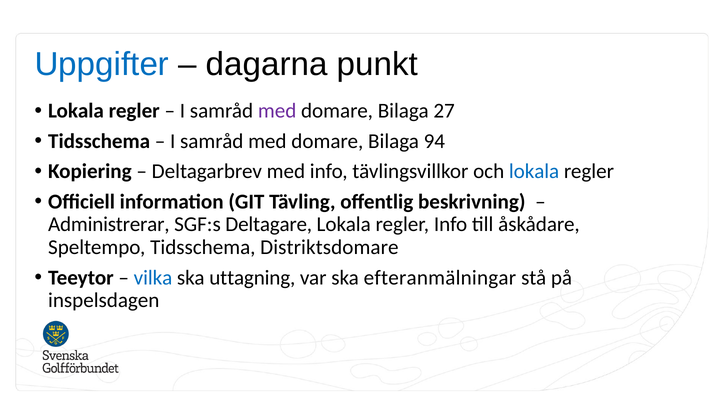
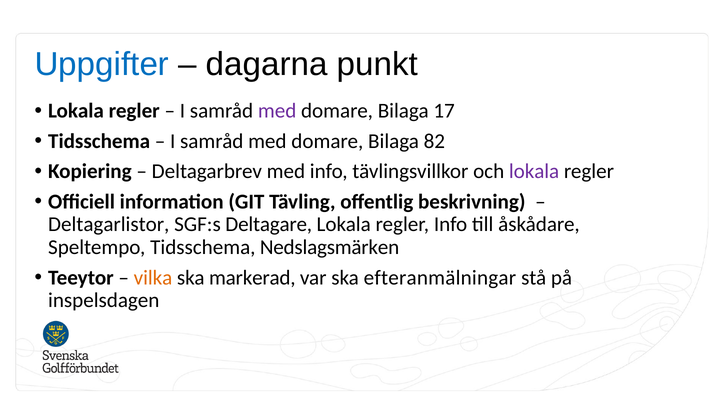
27: 27 -> 17 (444, 111)
94: 94 -> 82 (434, 141)
lokala colour: blue -> purple (534, 172)
Administrerar: Administrerar -> Deltagarlistor (109, 225)
Distriktsdomare: Distriktsdomare -> Nedslagsmärken (330, 247)
vilka colour: blue -> orange (153, 278)
uttagning: uttagning -> markerad (252, 278)
